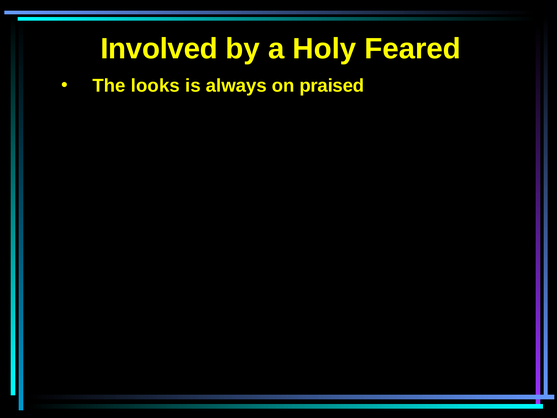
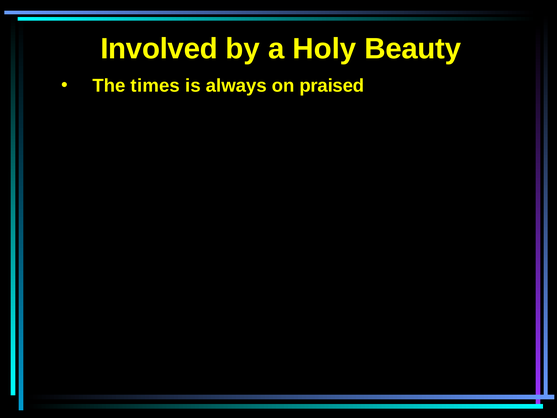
Feared: Feared -> Beauty (413, 49)
looks: looks -> times (155, 86)
